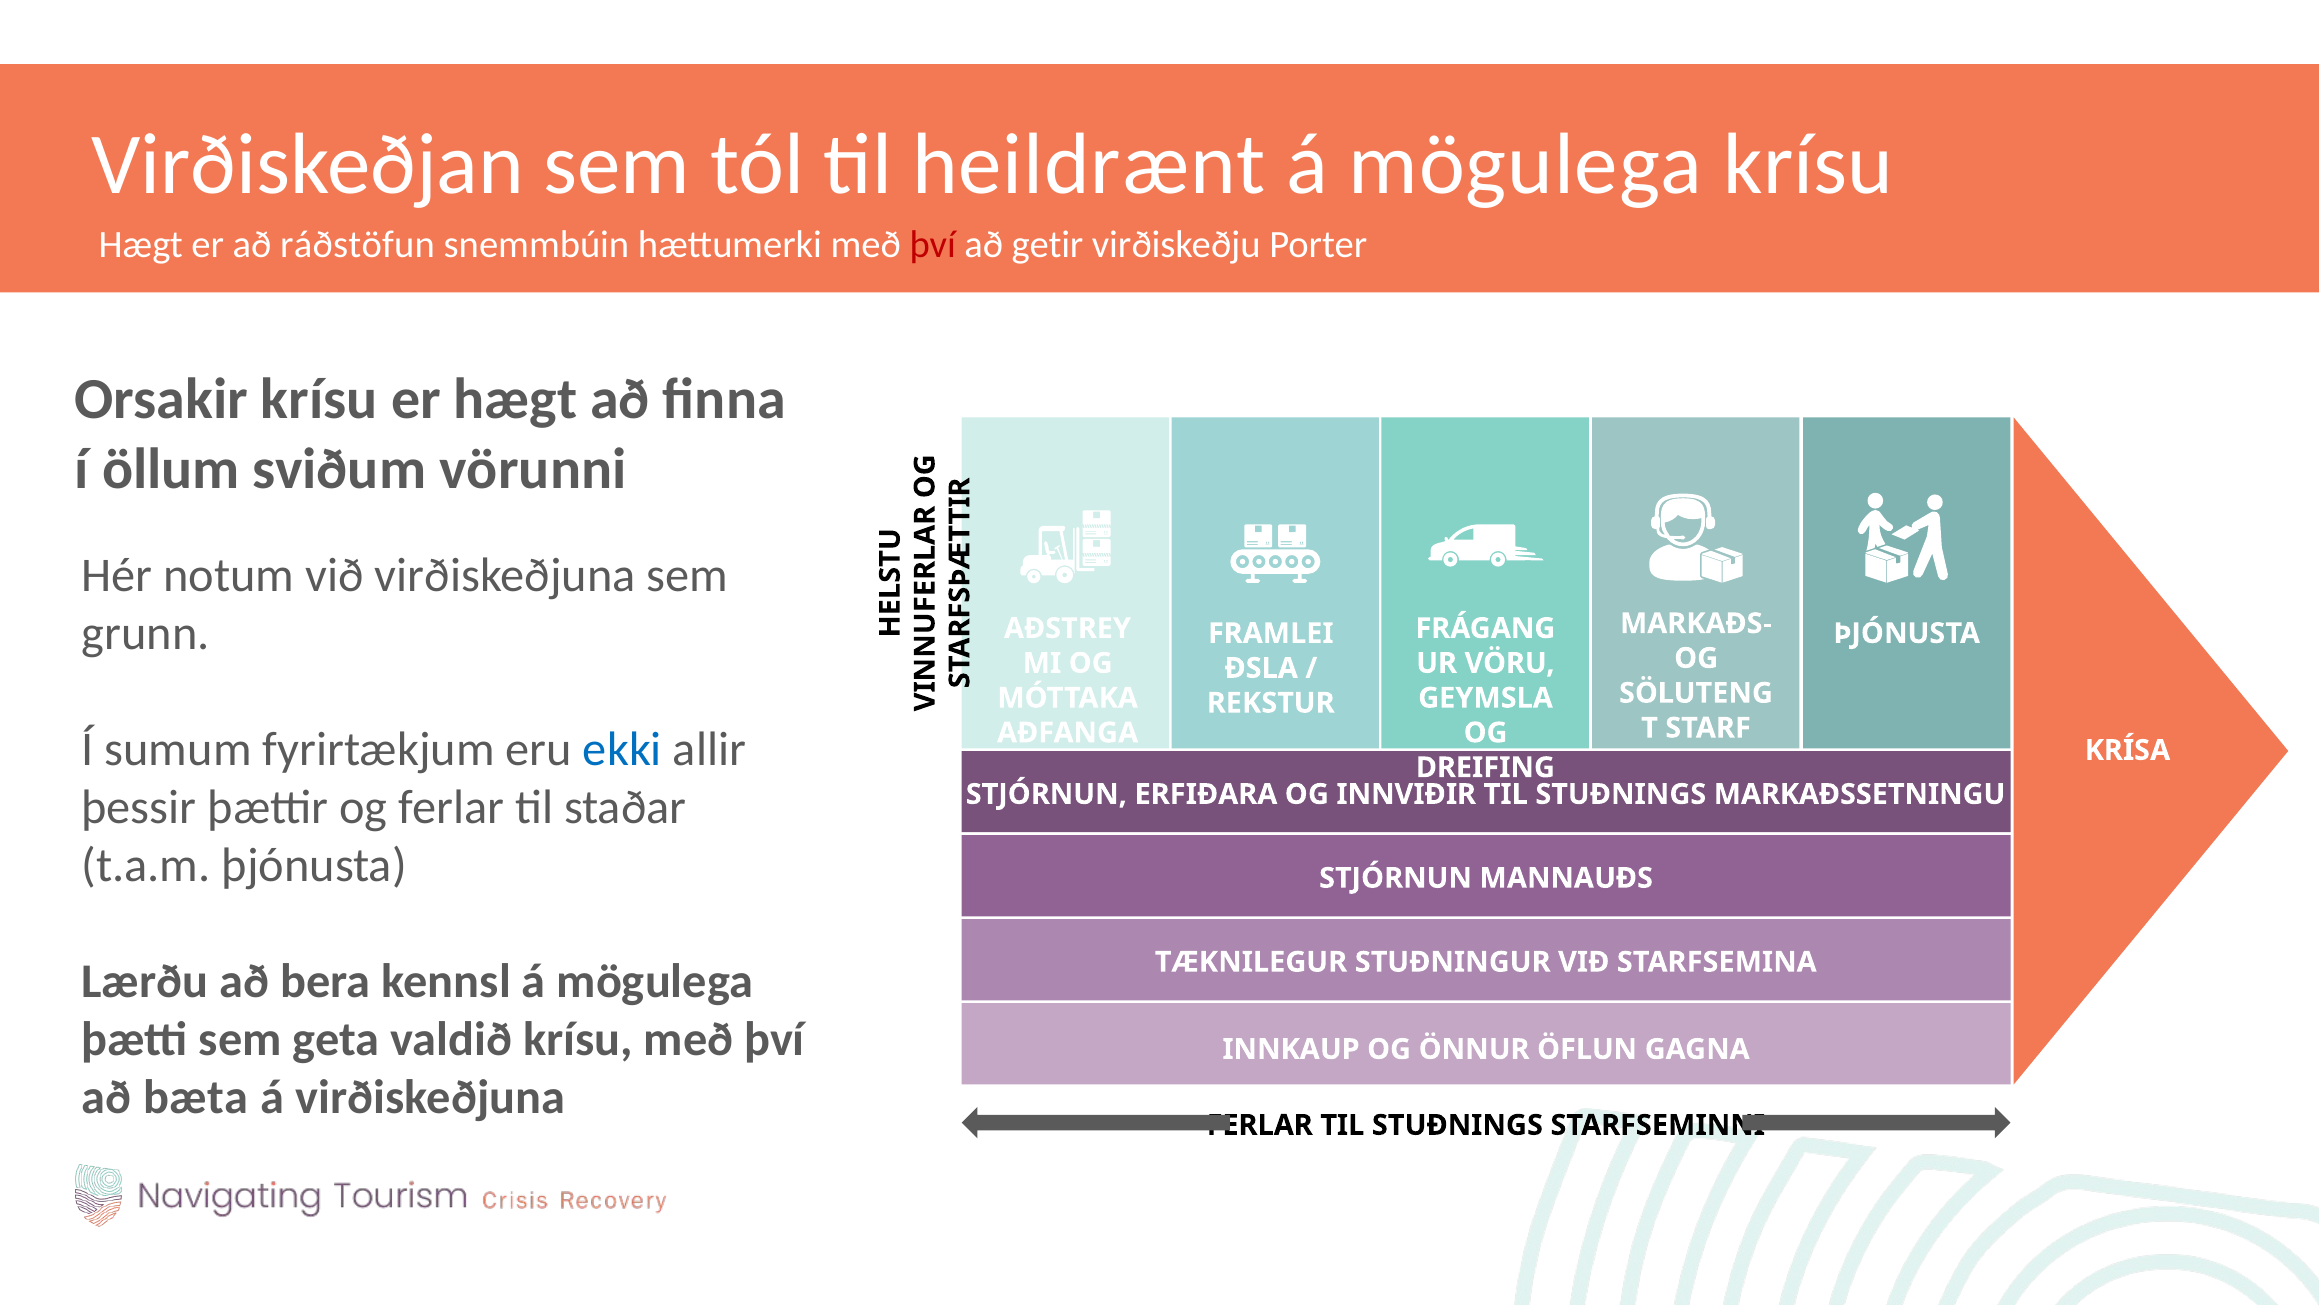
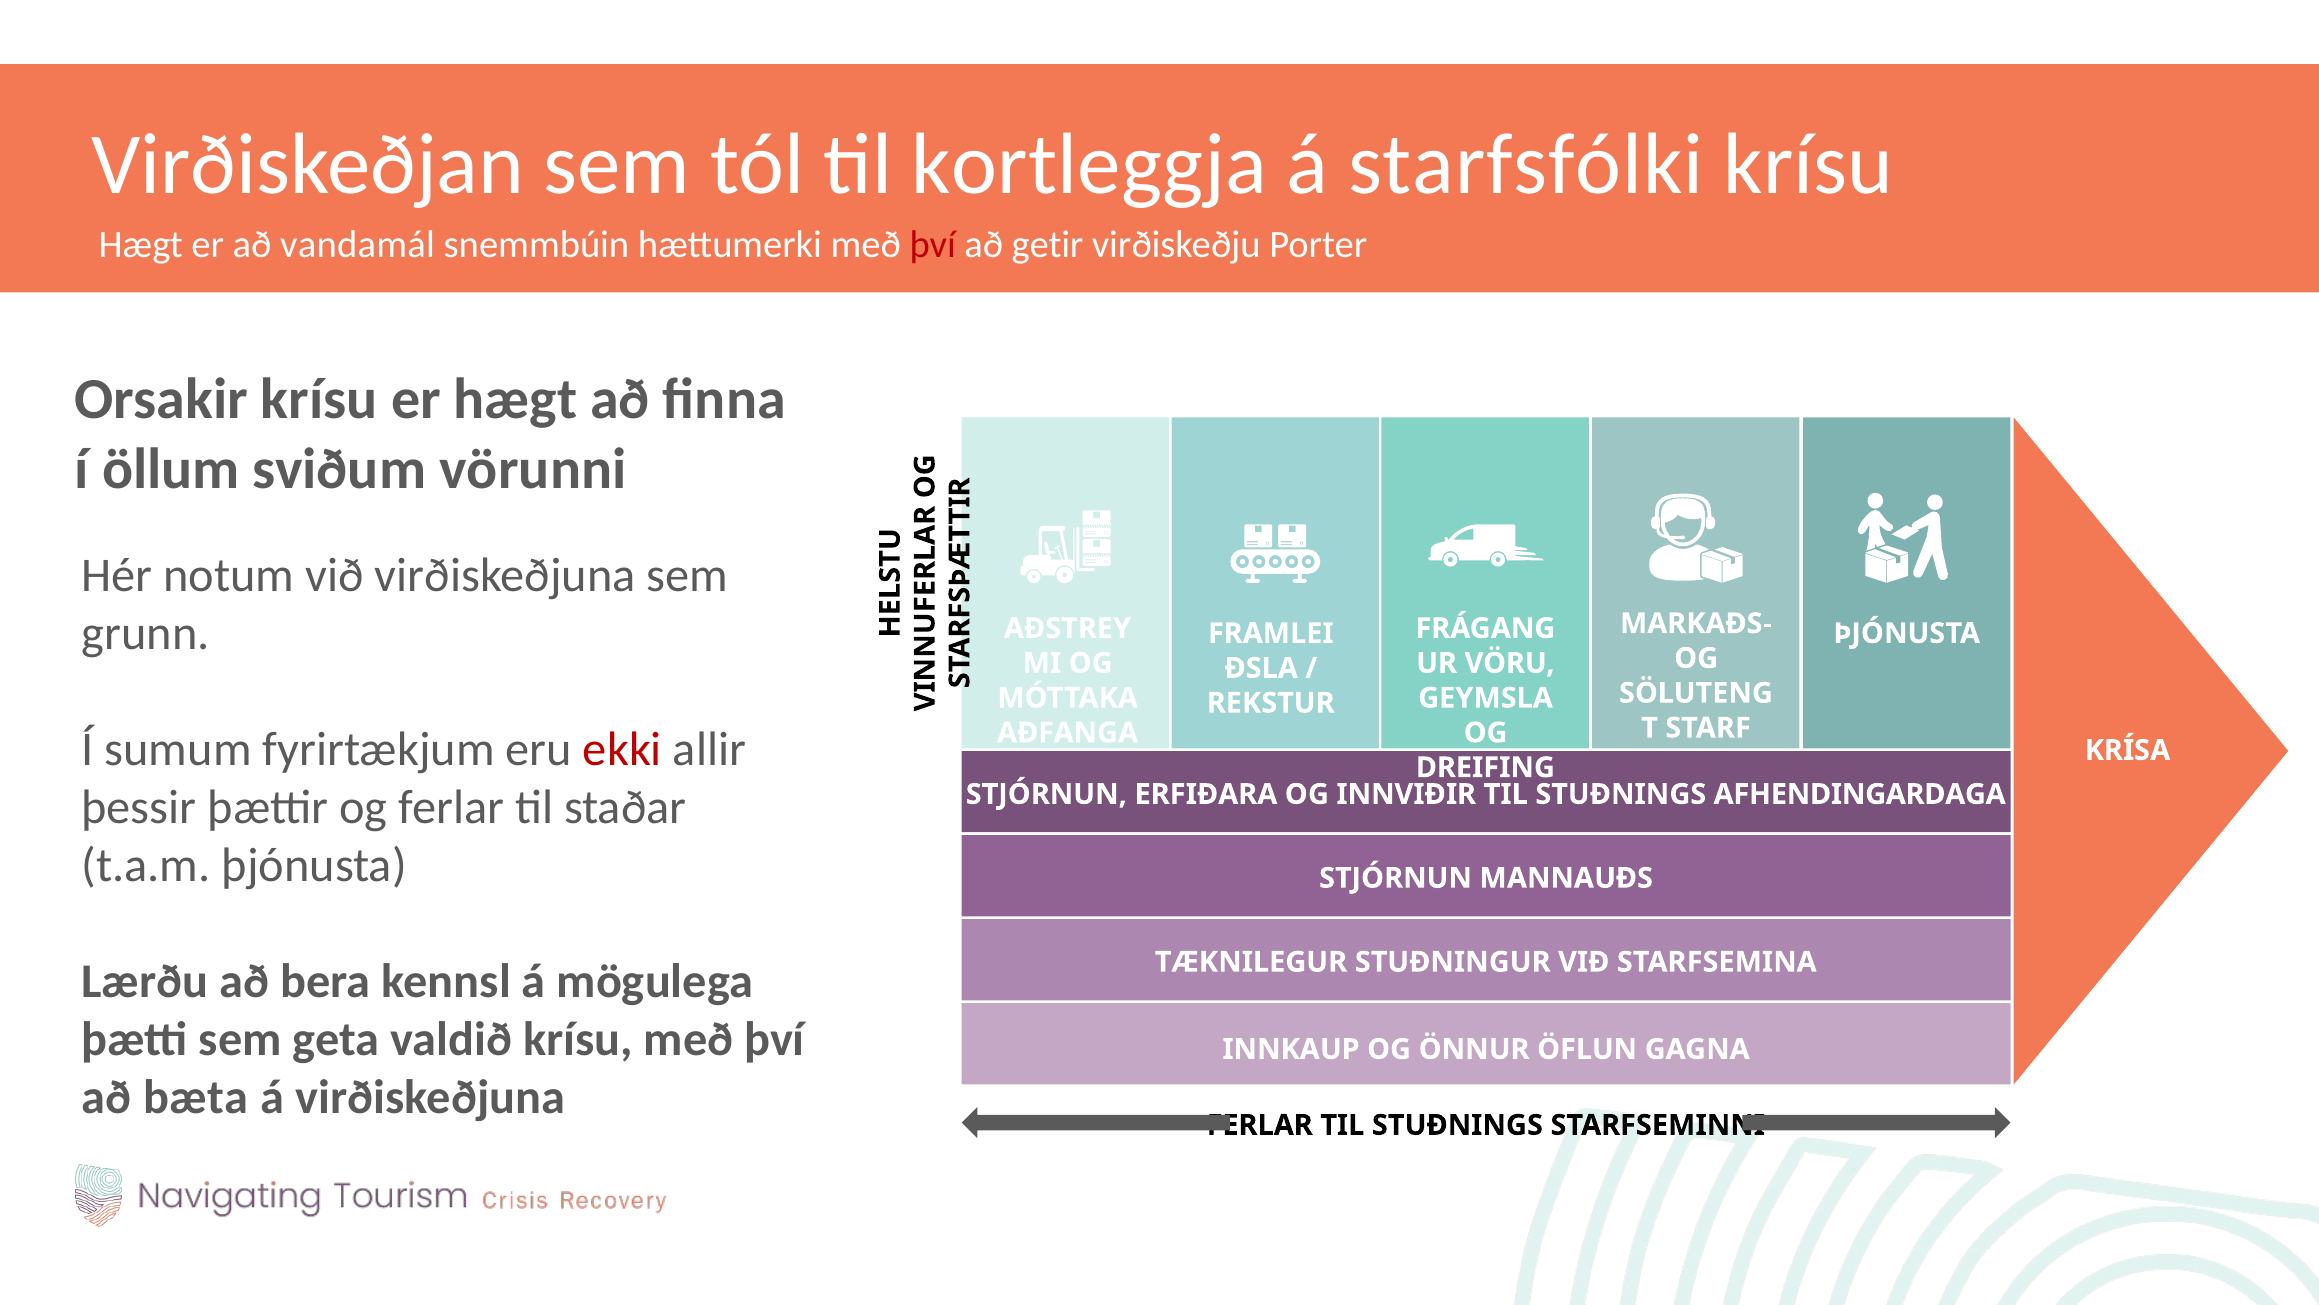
heildrænt: heildrænt -> kortleggja (1089, 165)
mögulega: mögulega -> starfsfólki (1526, 165)
ráðstöfun: ráðstöfun -> vandamál (358, 244)
ekki colour: blue -> red (623, 749)
MARKAÐSSETNINGU: MARKAÐSSETNINGU -> AFHENDINGARDAGA (1860, 794)
